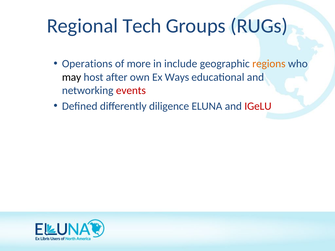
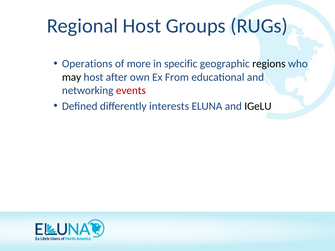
Regional Tech: Tech -> Host (142, 26)
include: include -> specific (181, 64)
regions colour: orange -> black (269, 64)
Ways: Ways -> From (177, 77)
diligence: diligence -> interests (169, 106)
IGeLU colour: red -> black (258, 106)
